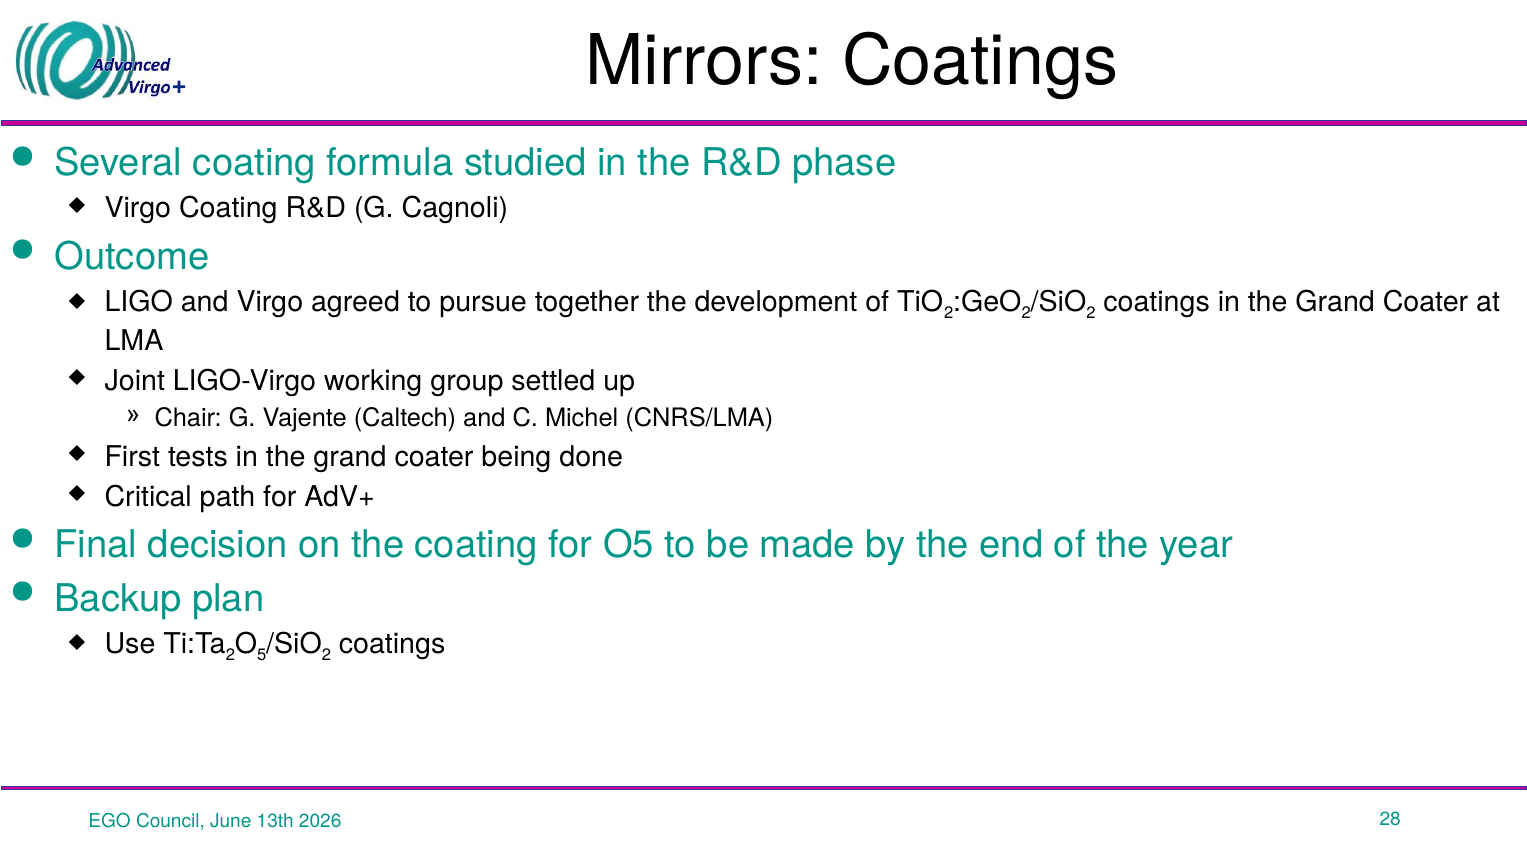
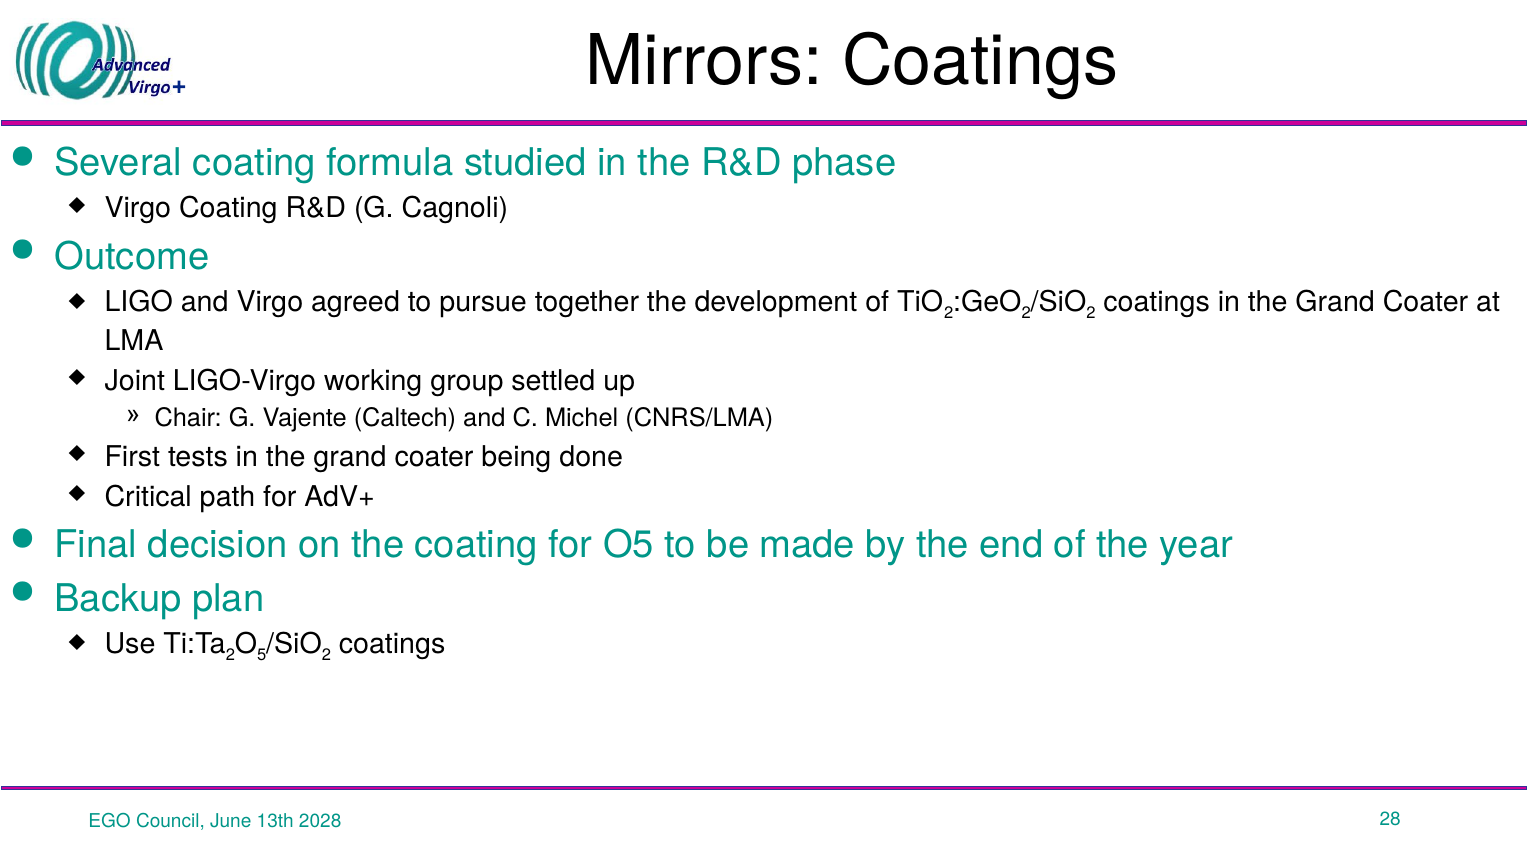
2026: 2026 -> 2028 (320, 821)
